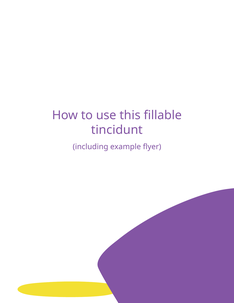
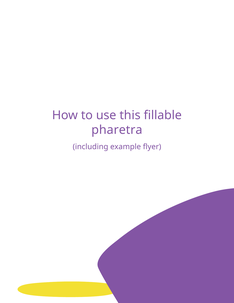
tincidunt: tincidunt -> pharetra (117, 130)
